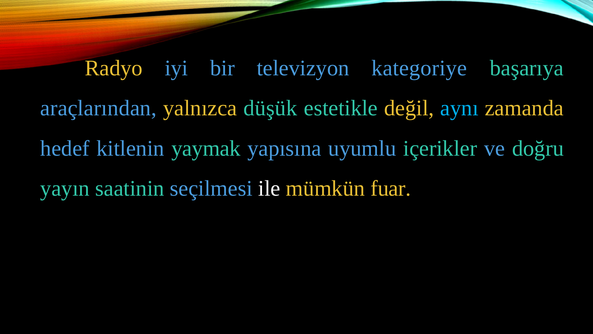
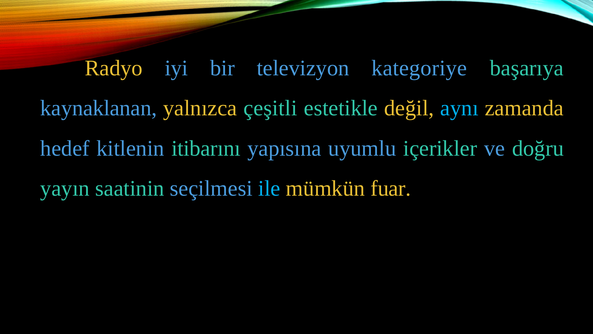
araçlarından: araçlarından -> kaynaklanan (99, 108)
düşük: düşük -> çeşitli (270, 108)
yaymak: yaymak -> itibarını (206, 148)
ile colour: white -> light blue (269, 188)
